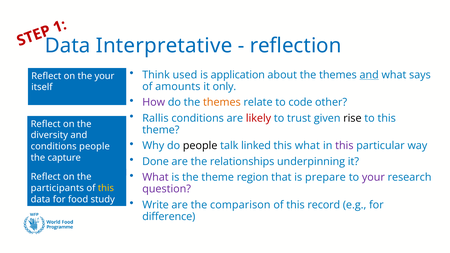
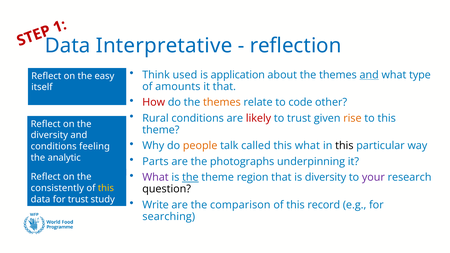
says: says -> type (420, 75)
the your: your -> easy (104, 76)
it only: only -> that (224, 87)
How colour: purple -> red (154, 102)
Rallis: Rallis -> Rural (155, 118)
rise colour: black -> orange (352, 118)
people colour: black -> orange (200, 146)
linked: linked -> called (256, 146)
this colour: purple -> black (344, 146)
conditions people: people -> feeling (94, 146)
Done: Done -> Parts (155, 162)
relationships: relationships -> photographs (242, 162)
capture: capture -> analytic (64, 158)
the underline: none -> present (190, 177)
is prepare: prepare -> diversity (326, 177)
question colour: purple -> black (167, 189)
participants: participants -> consistently (57, 188)
for food: food -> trust (78, 199)
difference: difference -> searching (169, 217)
